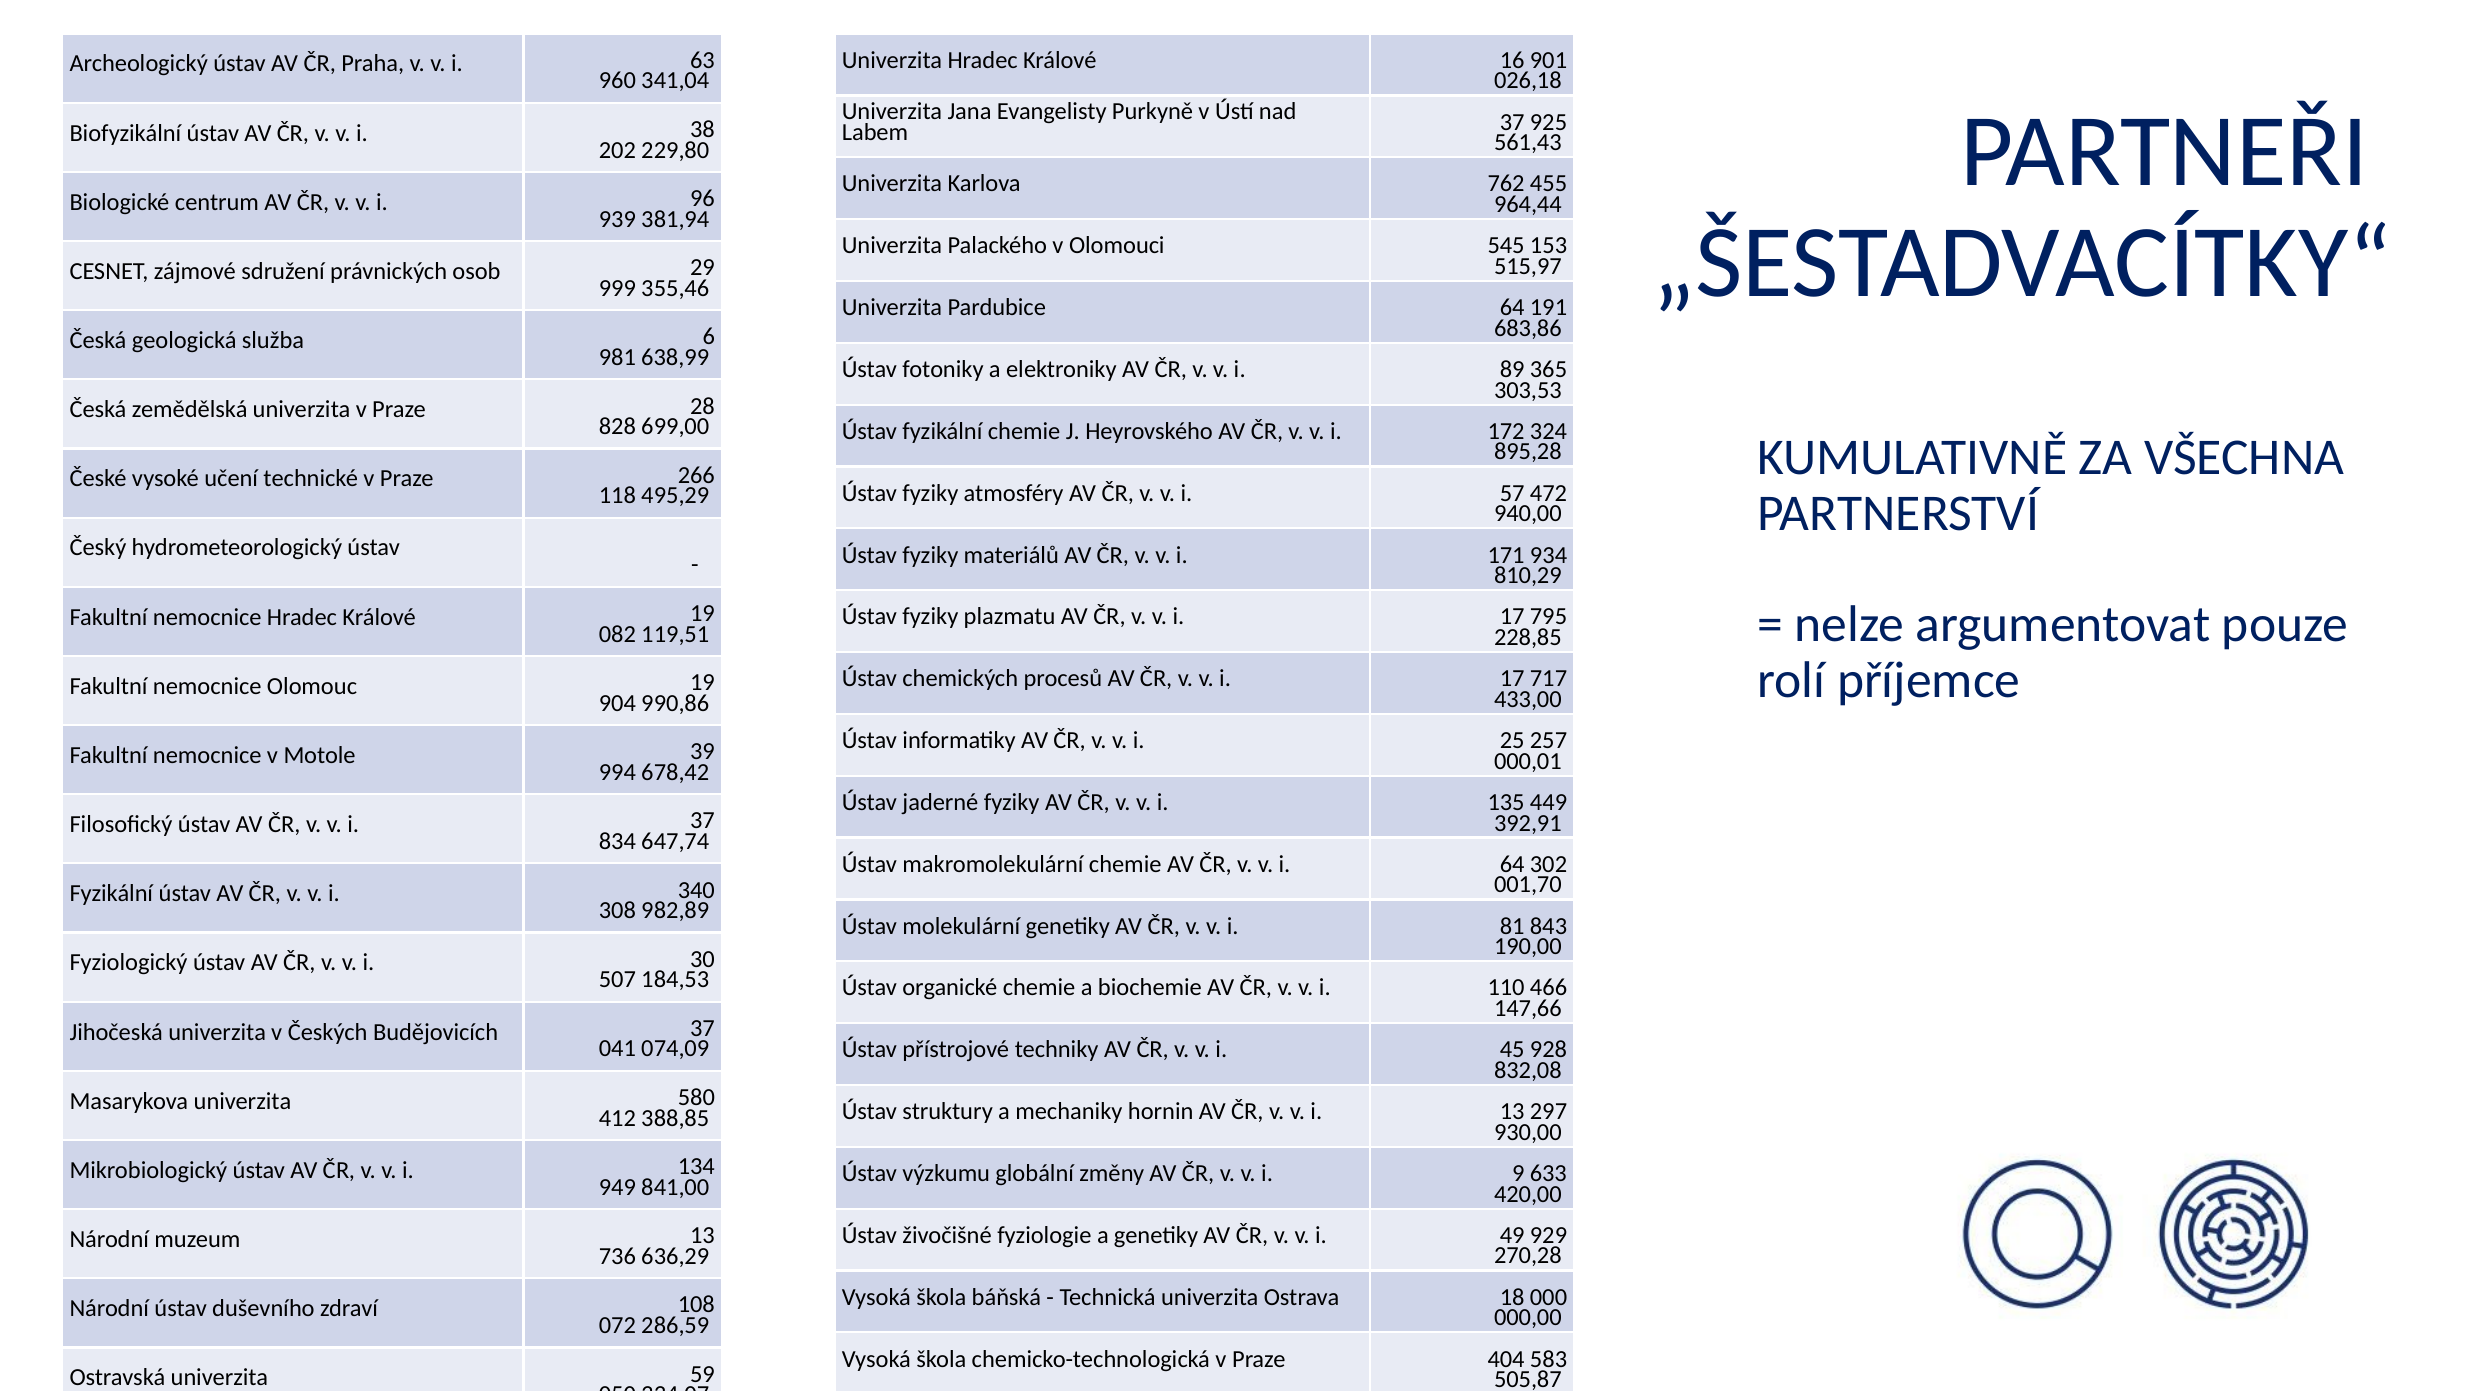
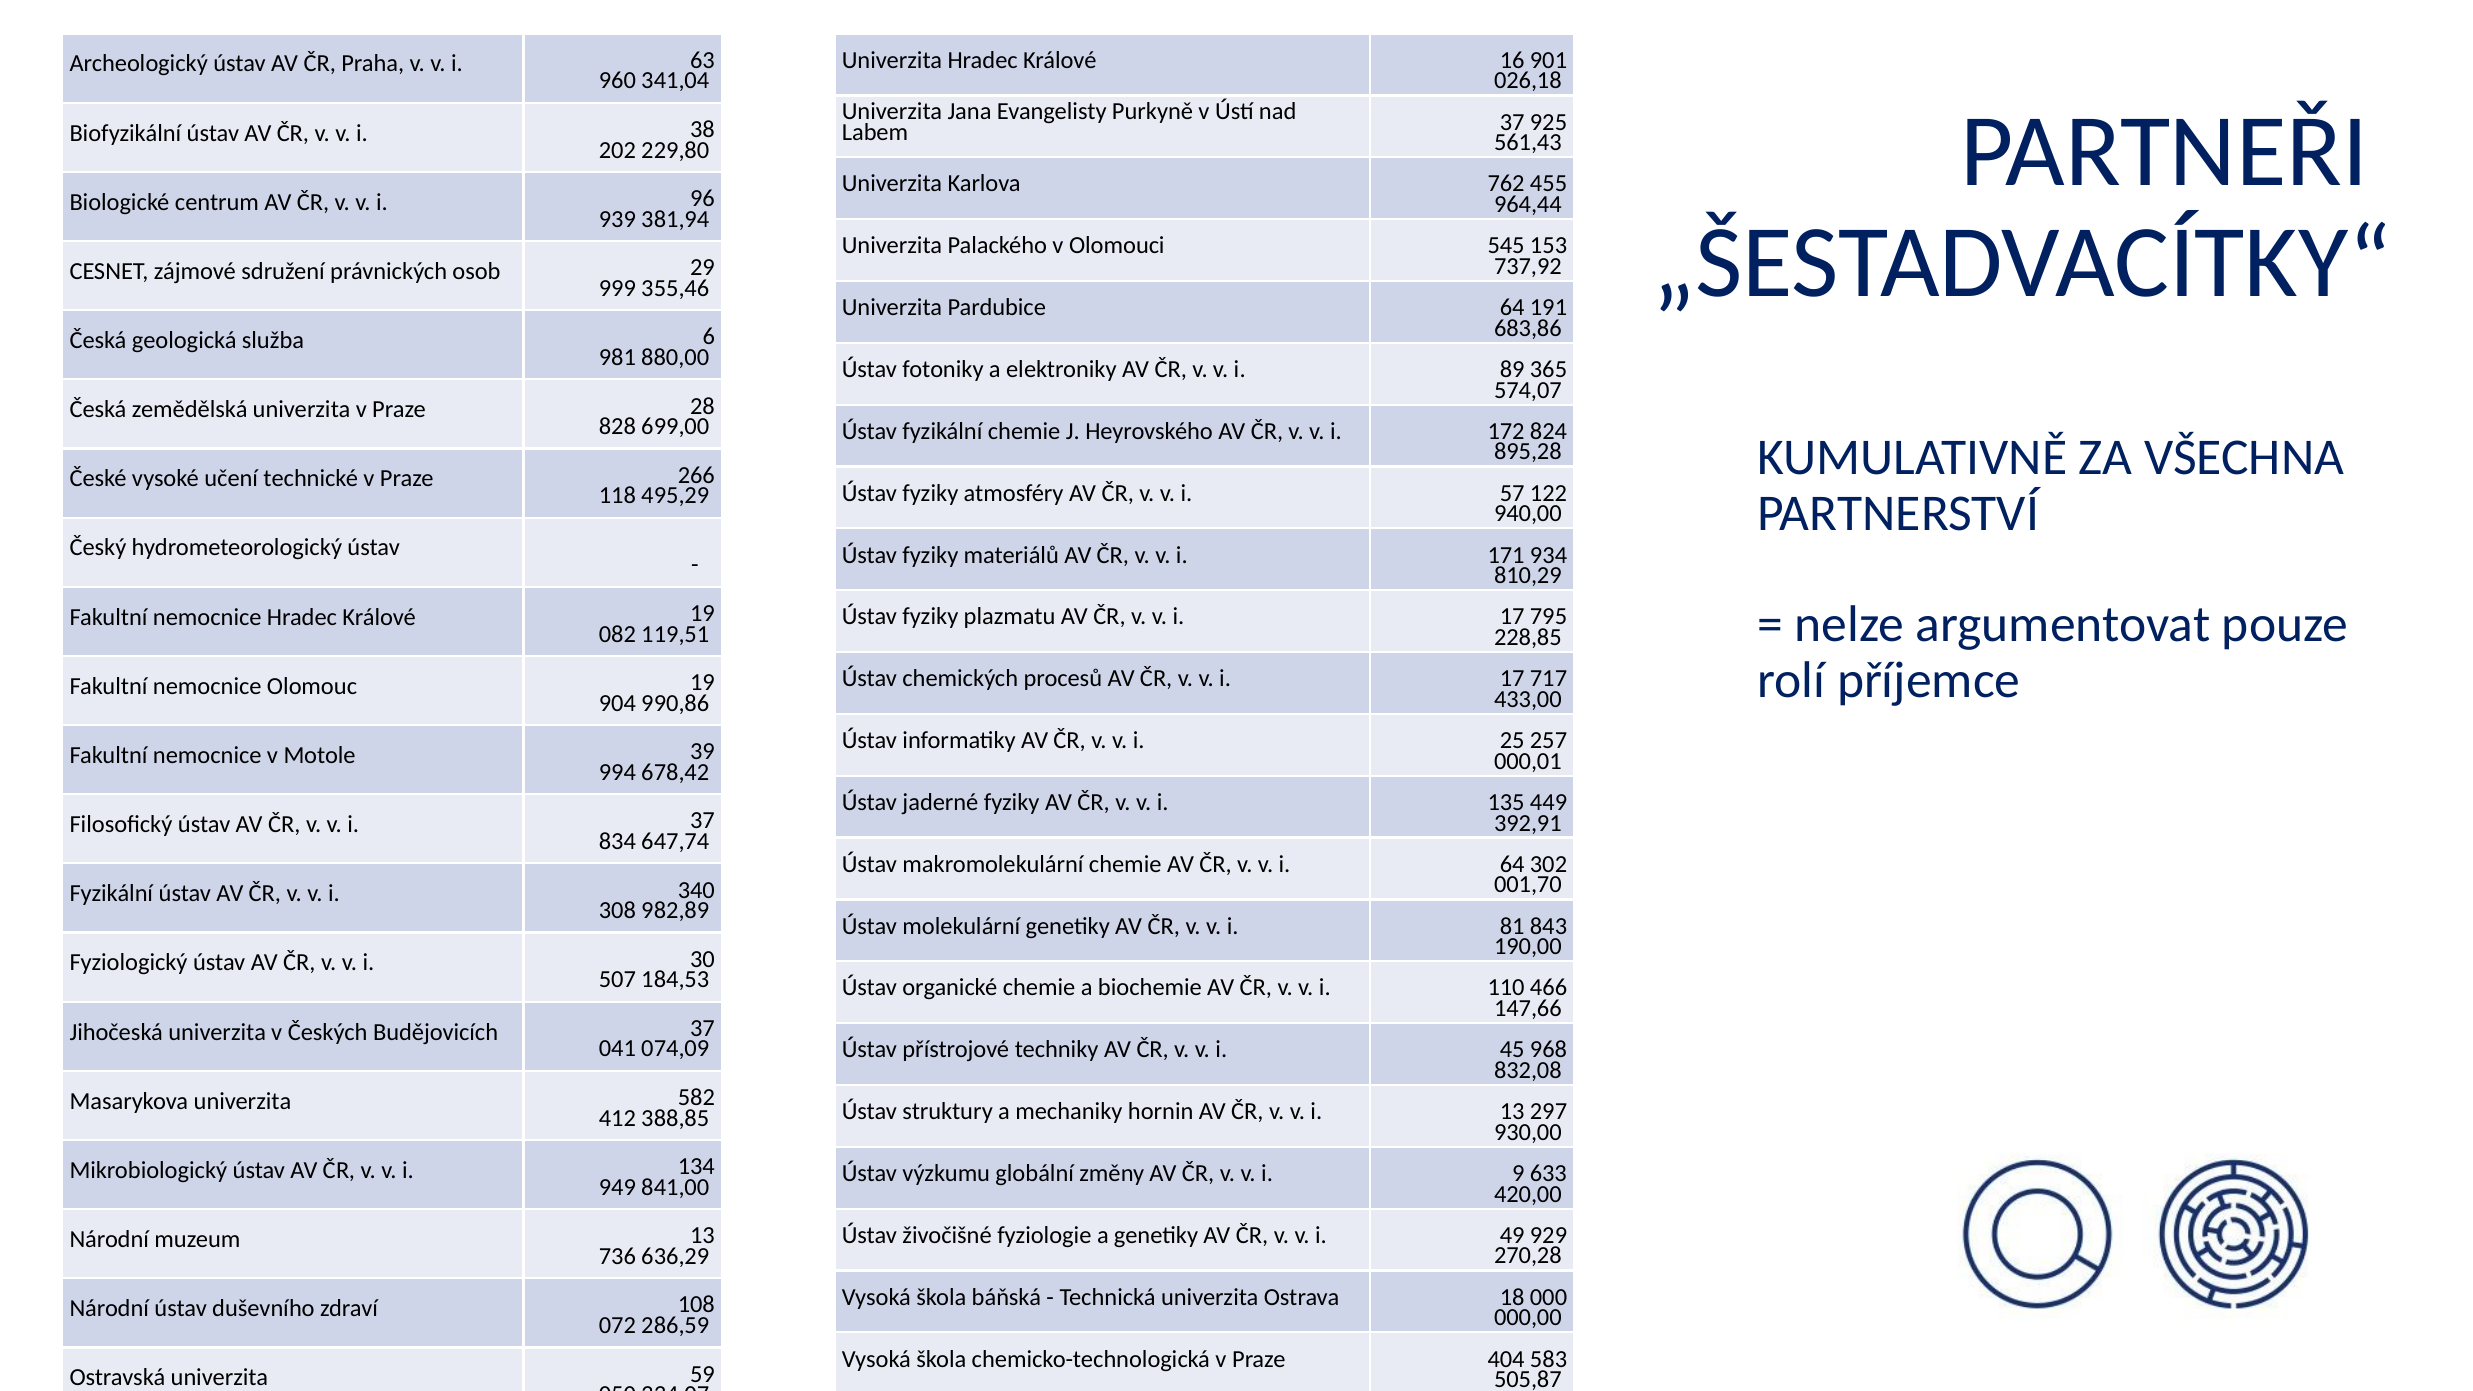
515,97: 515,97 -> 737,92 (1528, 266)
638,99: 638,99 -> 880,00 (675, 357)
303,53: 303,53 -> 574,07 (1528, 390)
324: 324 -> 824 (1548, 431)
472: 472 -> 122 (1548, 493)
928: 928 -> 968 (1548, 1050)
580: 580 -> 582 (696, 1097)
